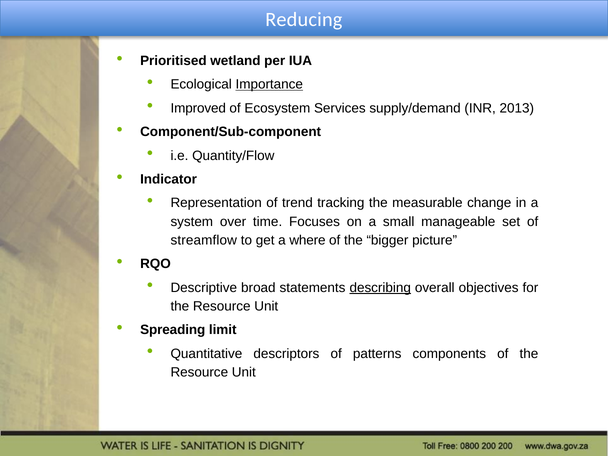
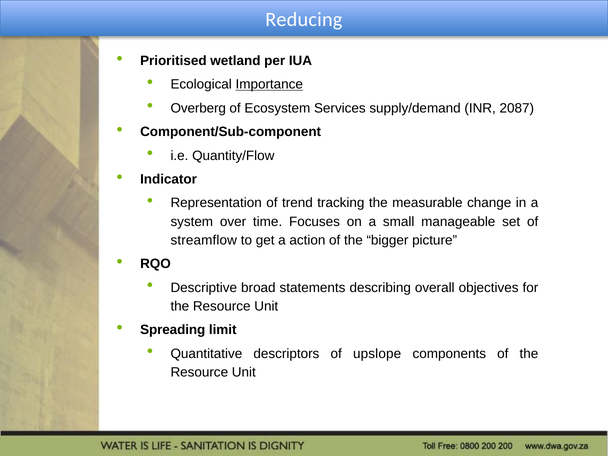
Improved: Improved -> Overberg (198, 108)
2013: 2013 -> 2087 (517, 108)
where: where -> action (307, 240)
describing underline: present -> none (380, 288)
patterns: patterns -> upslope (377, 354)
